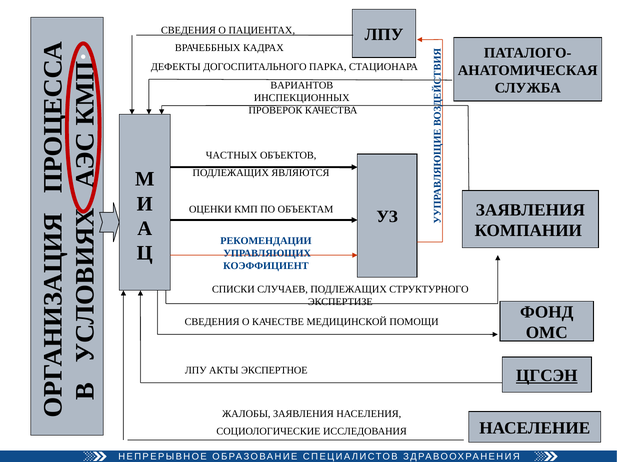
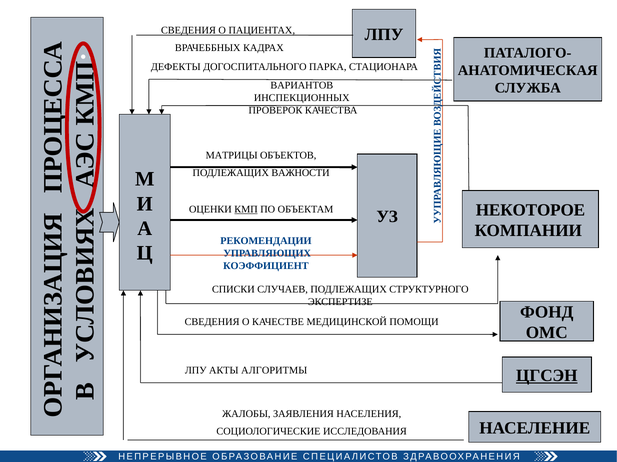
ЧАСТНЫХ: ЧАСТНЫХ -> МАТРИЦЫ (232, 156)
ЯВЛЯЮТСЯ: ЯВЛЯЮТСЯ -> ВАЖНОСТИ (301, 173)
ЗАЯВЛЕНИЯ: ЗАЯВЛЕНИЯ -> НЕКОТОРОЕ (530, 210)
КМП underline: none -> present (246, 210)
ЭКСПЕРТНОЕ: ЭКСПЕРТНОЕ -> АЛГОРИТМЫ (274, 371)
